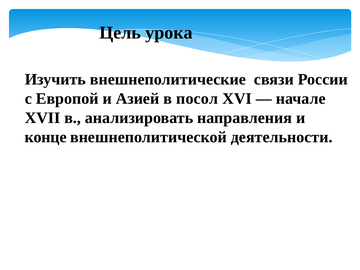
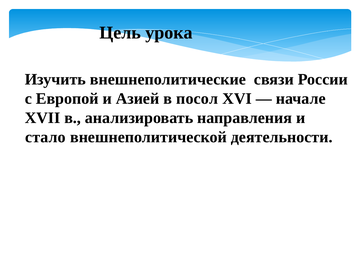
конце: конце -> стало (45, 137)
